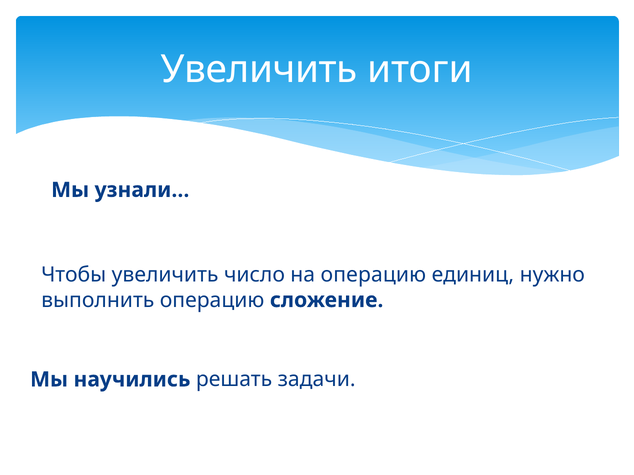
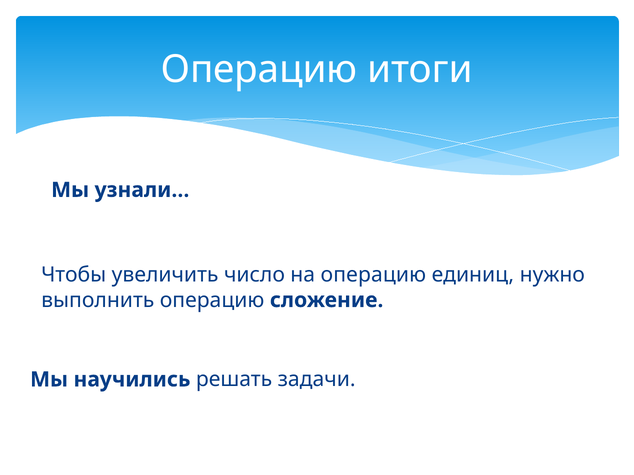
Увеличить: Увеличить -> Операцию (259, 70)
